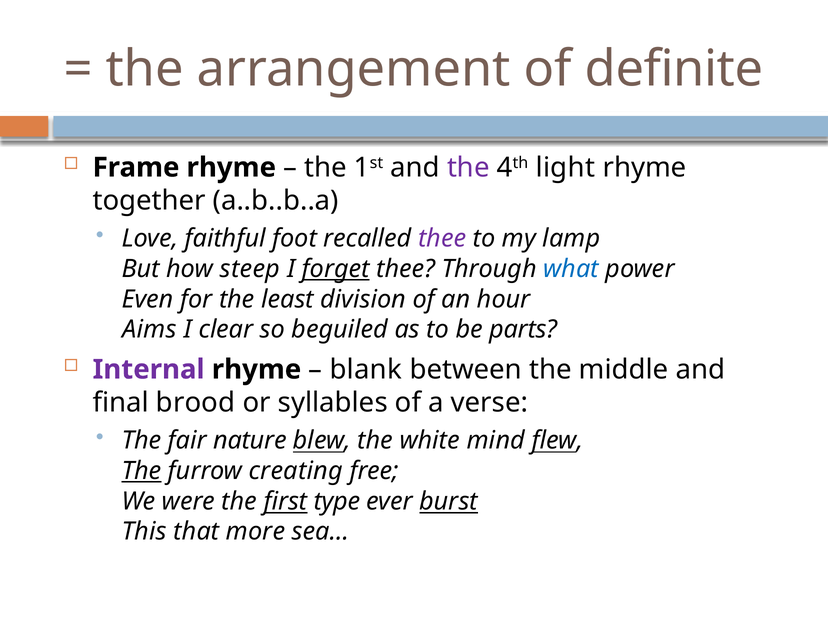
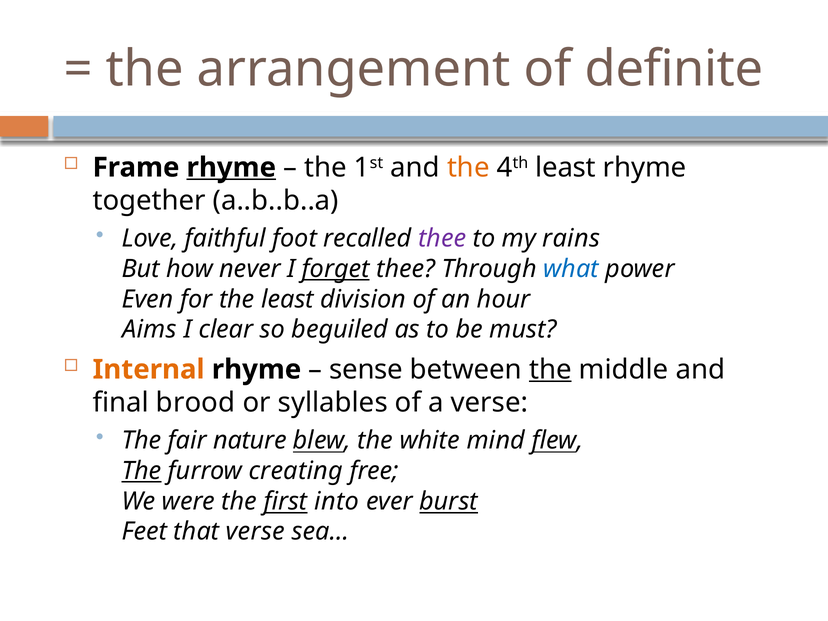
rhyme underline: none -> present (231, 167)
the colour: purple -> orange (468, 167)
4th light: light -> least (566, 167)
lamp: lamp -> rains (571, 238)
steep: steep -> never (250, 269)
parts: parts -> must (523, 330)
Internal colour: purple -> orange (149, 369)
blank: blank -> sense (366, 369)
the underline: none -> present (550, 369)
type: type -> into (337, 501)
This: This -> Feet (144, 532)
that more: more -> verse (255, 532)
